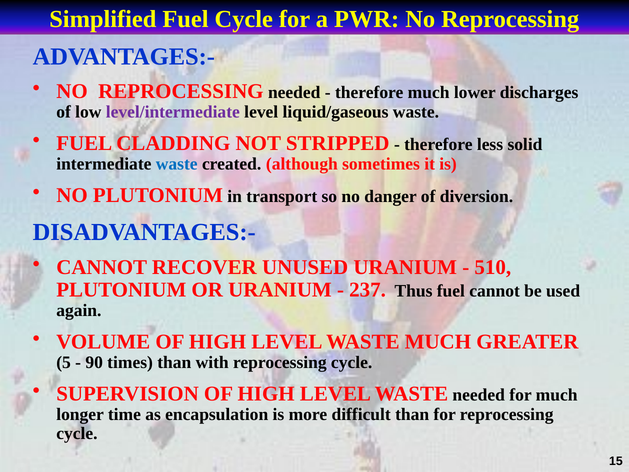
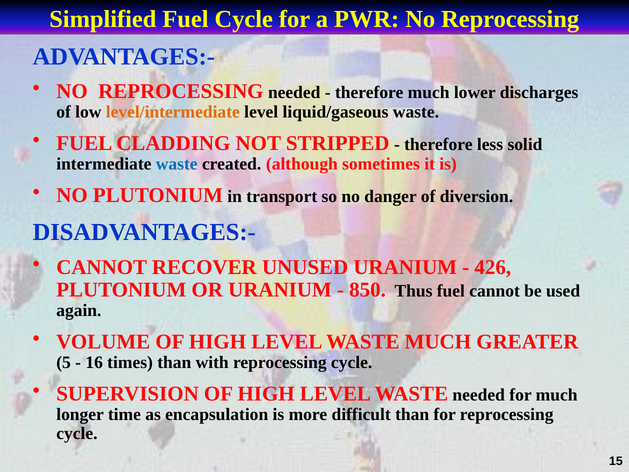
level/intermediate colour: purple -> orange (173, 112)
510: 510 -> 426 (493, 267)
237: 237 -> 850 (368, 290)
90: 90 -> 16 (94, 362)
